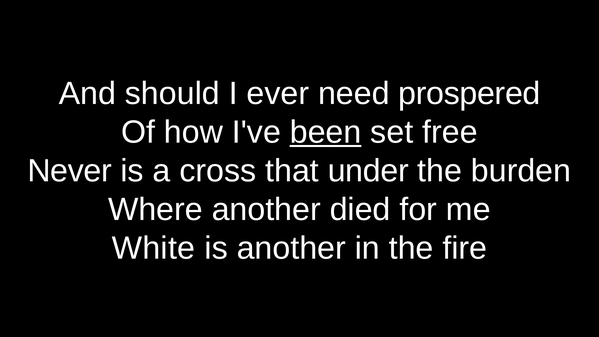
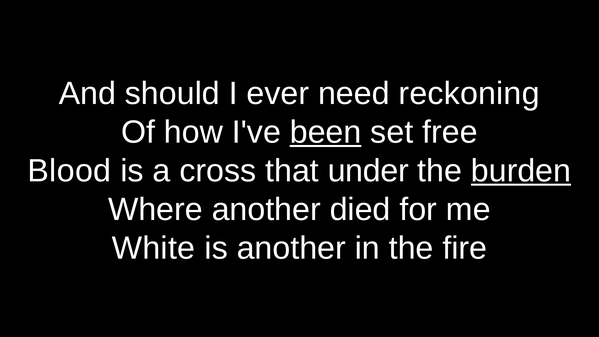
prospered: prospered -> reckoning (469, 93)
Never: Never -> Blood (69, 171)
burden underline: none -> present (521, 171)
